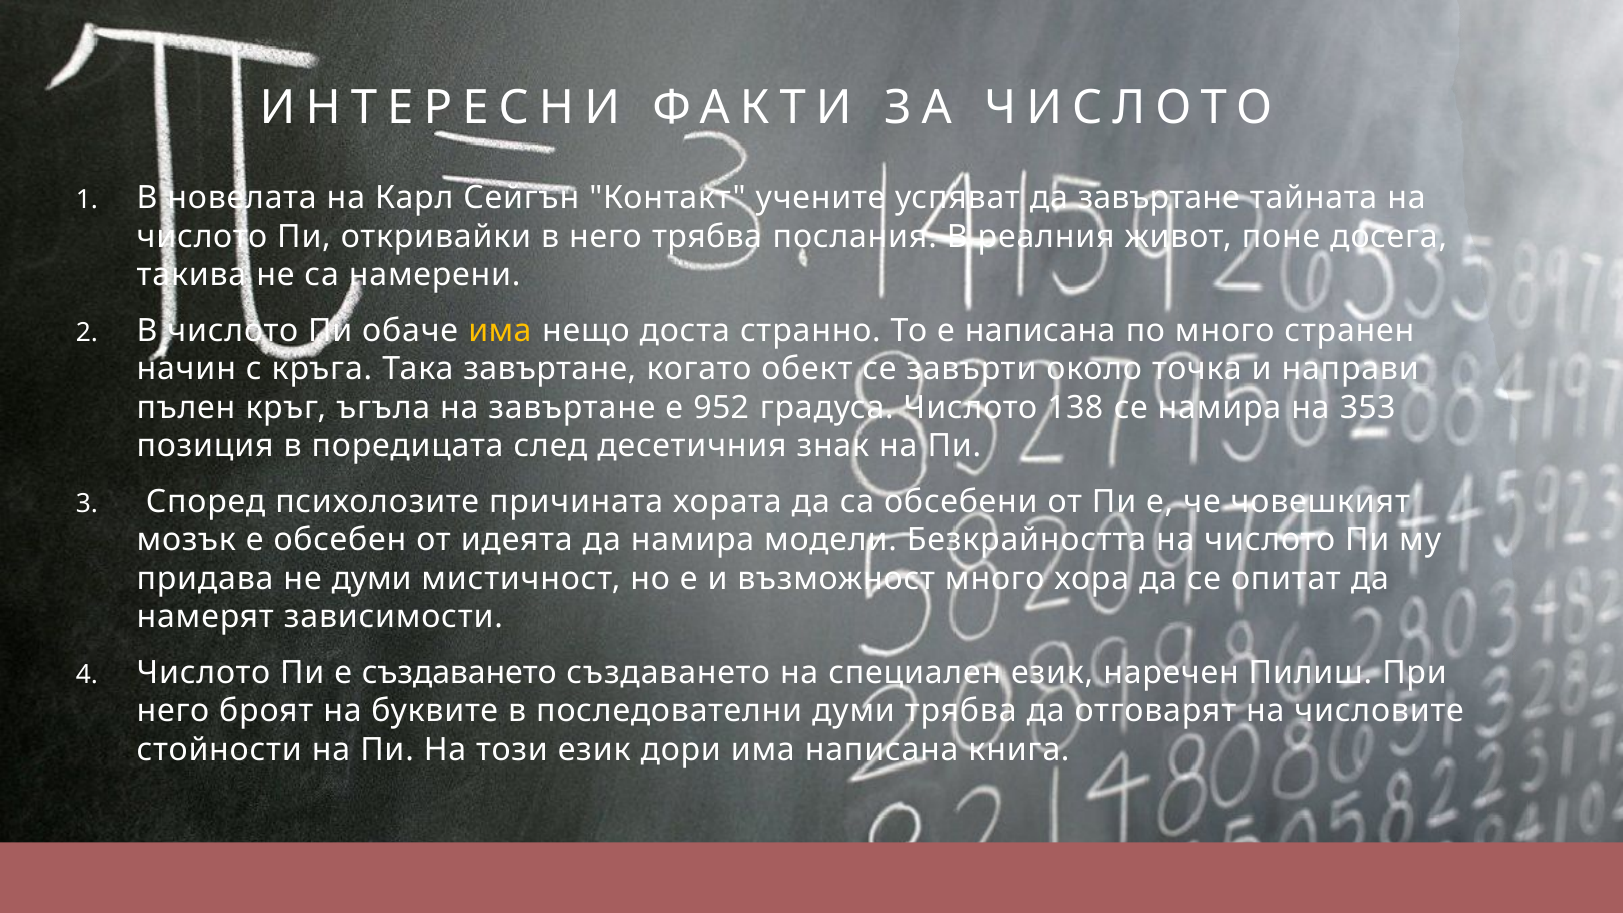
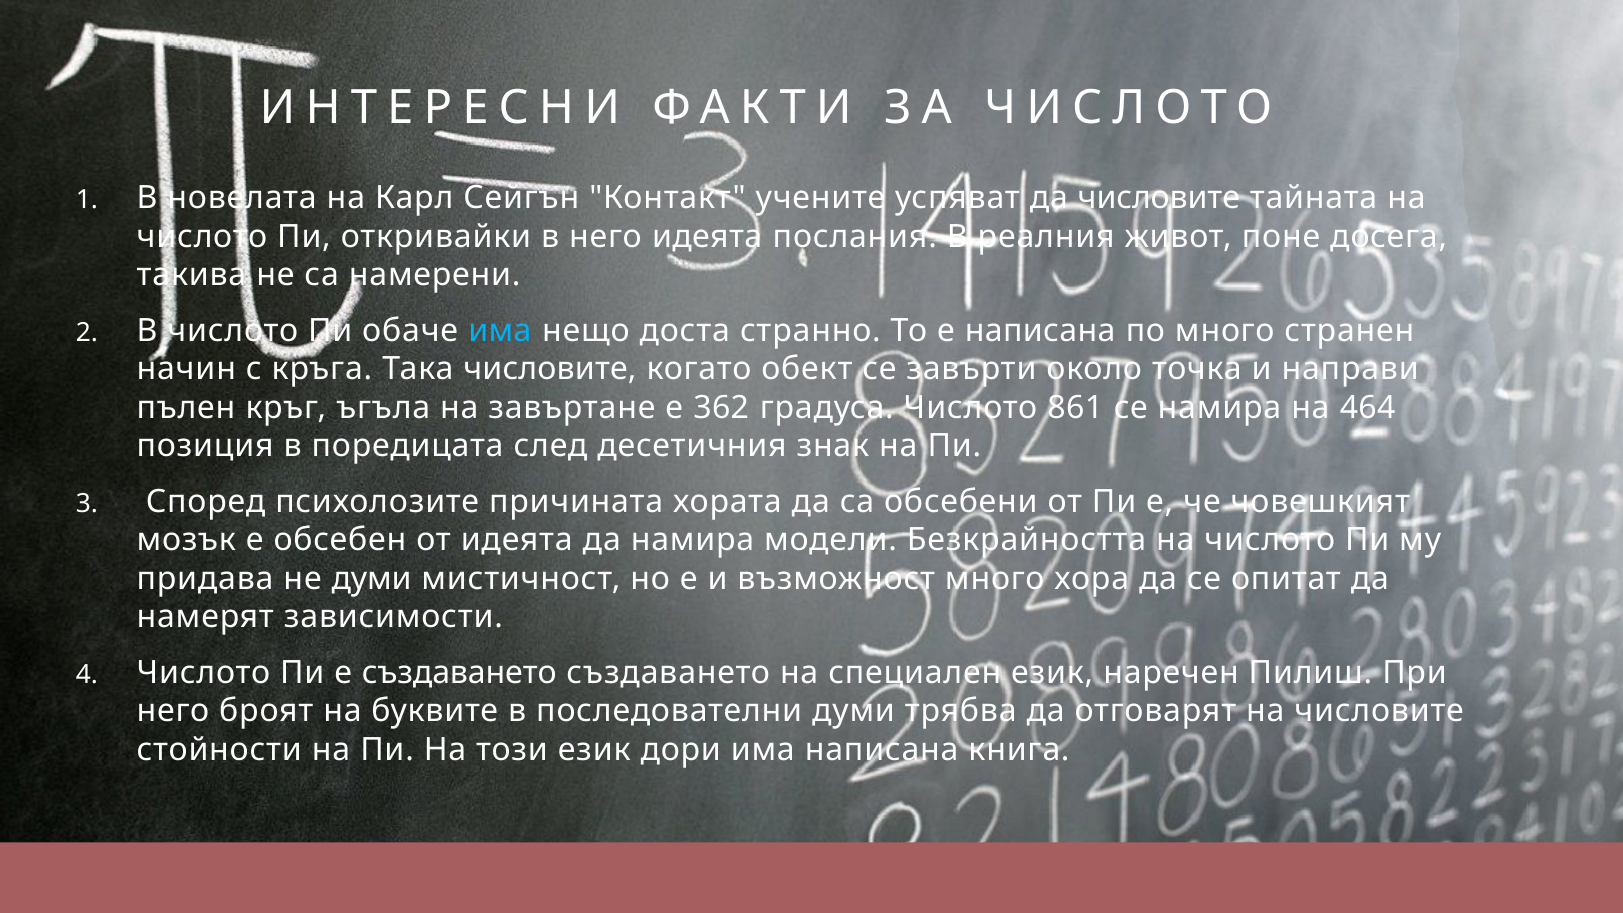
да завъртане: завъртане -> числовите (1159, 198)
него трябва: трябва -> идеята (707, 237)
има colour: yellow -> light blue (500, 331)
Така завъртане: завъртане -> числовите (550, 369)
952: 952 -> 362 (721, 408)
138: 138 -> 861 (1075, 408)
353: 353 -> 464 (1368, 408)
